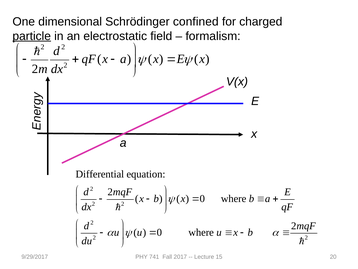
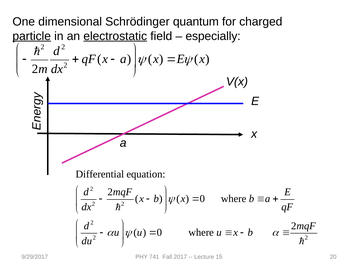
confined: confined -> quantum (196, 22)
electrostatic underline: none -> present (115, 36)
formalism: formalism -> especially (213, 36)
